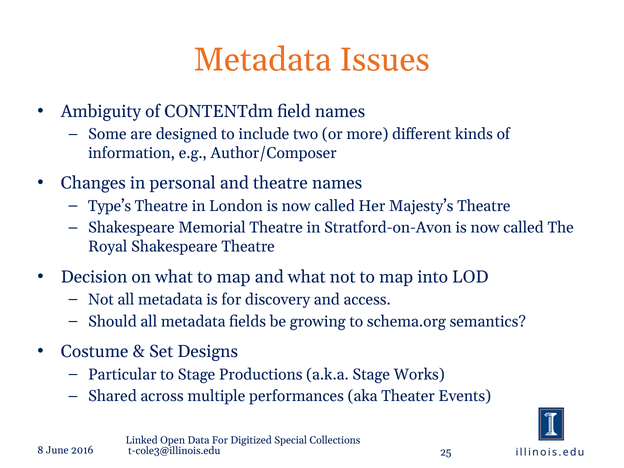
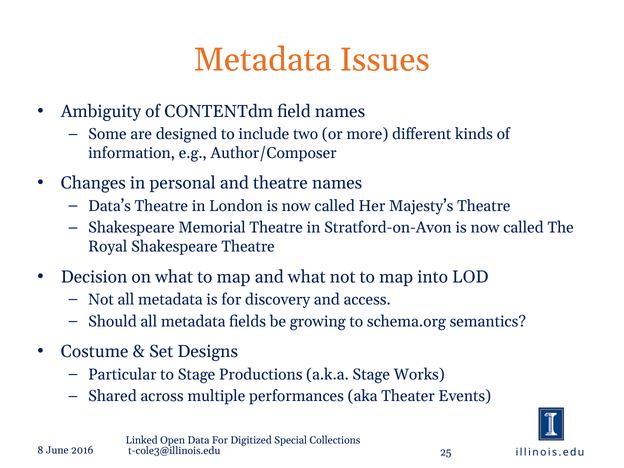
Type’s: Type’s -> Data’s (110, 206)
